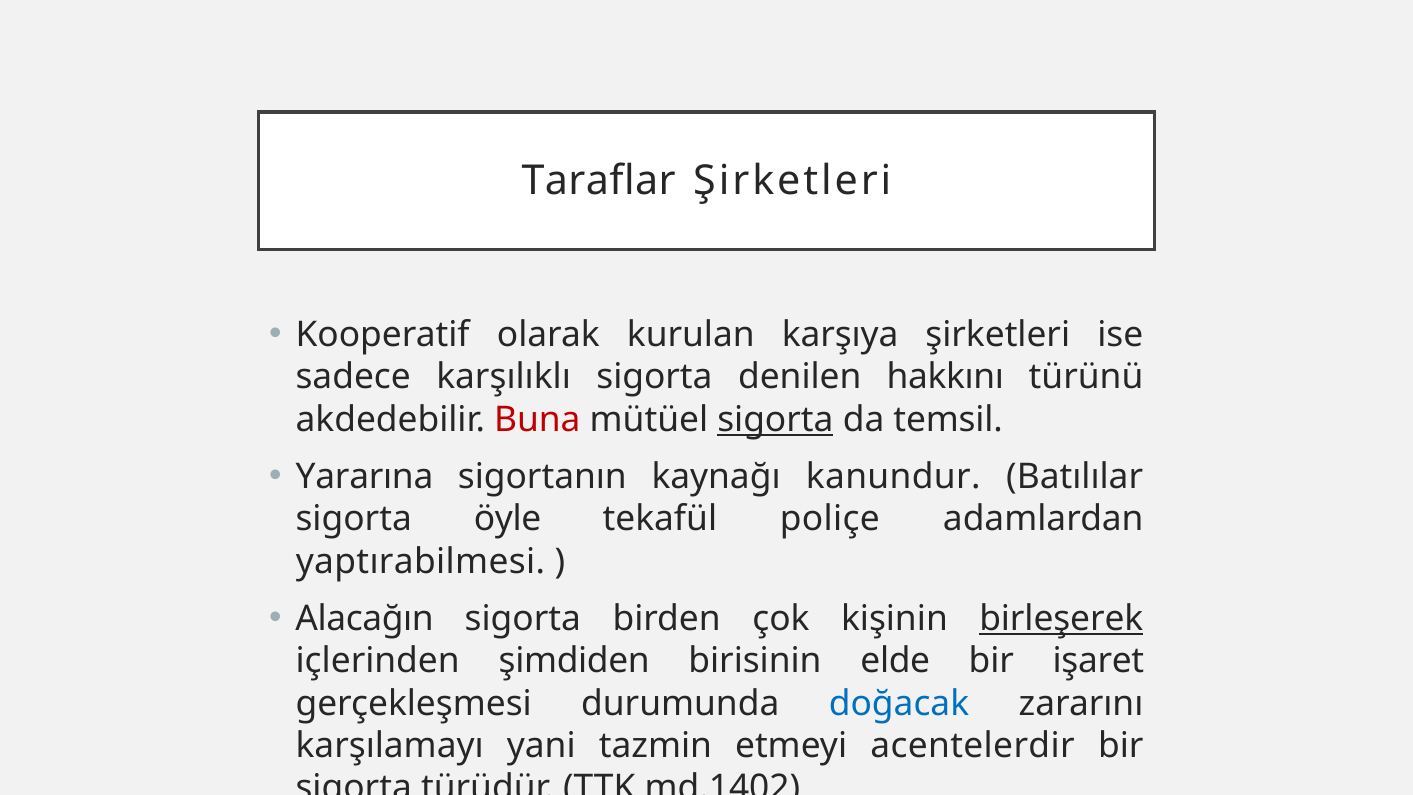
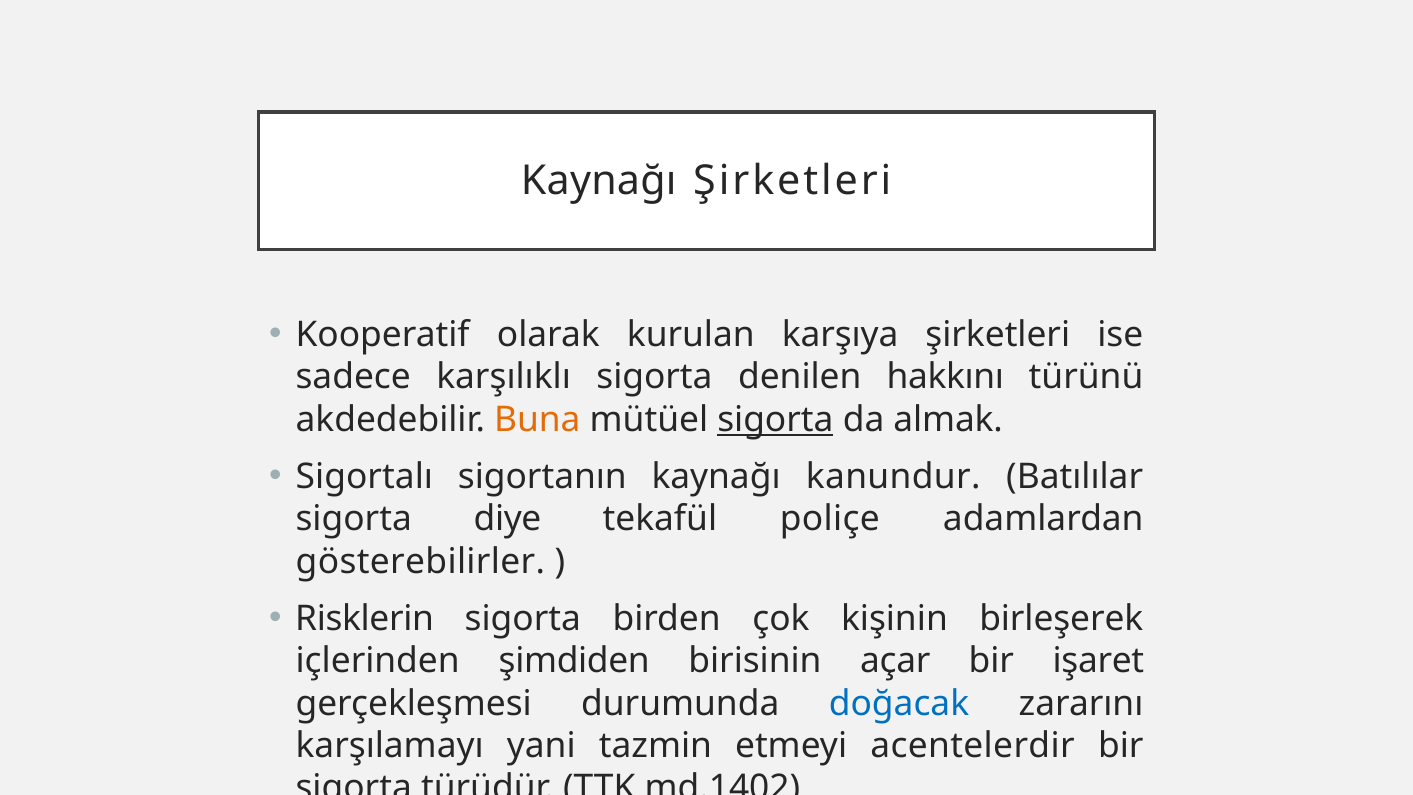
Taraflar: Taraflar -> Kaynağı (599, 180)
Buna colour: red -> orange (537, 419)
temsil: temsil -> almak (948, 419)
Yararına: Yararına -> Sigortalı (364, 477)
öyle: öyle -> diye (508, 519)
yaptırabilmesi: yaptırabilmesi -> gösterebilirler (420, 561)
Alacağın: Alacağın -> Risklerin (365, 619)
birleşerek underline: present -> none (1061, 619)
elde: elde -> açar (895, 661)
